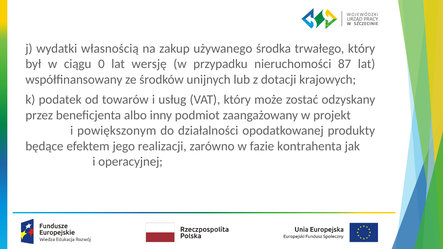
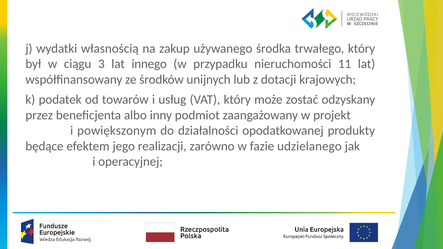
0: 0 -> 3 (101, 64)
wersję: wersję -> innego (149, 64)
87: 87 -> 11 (345, 64)
kontrahenta: kontrahenta -> udzielanego (309, 146)
